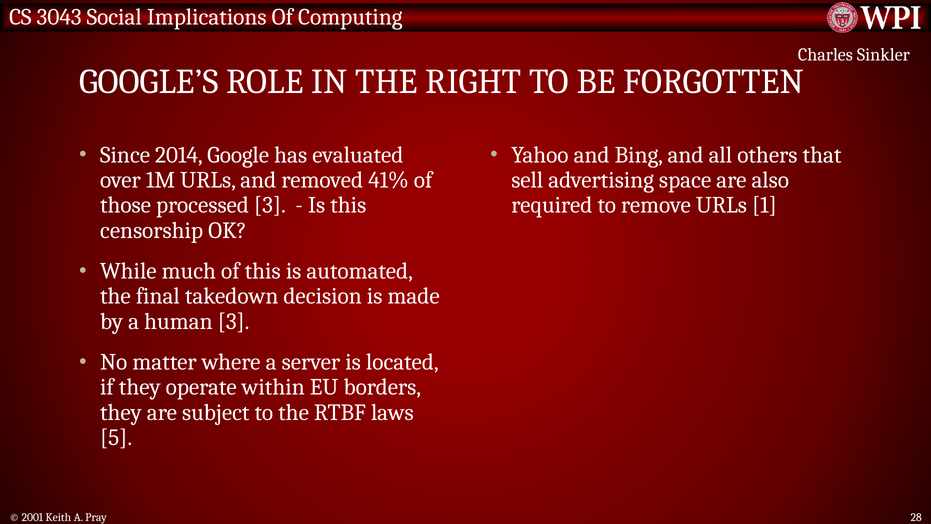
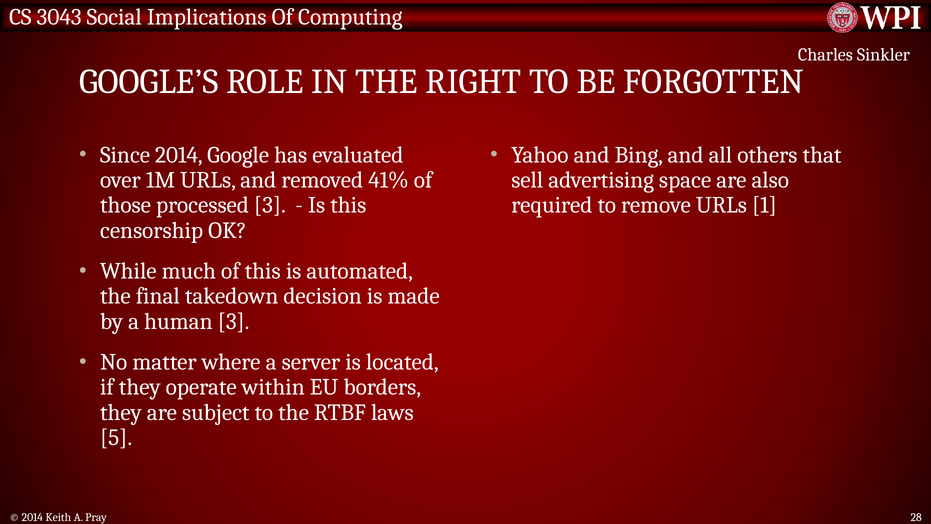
2001: 2001 -> 2014 (32, 517)
